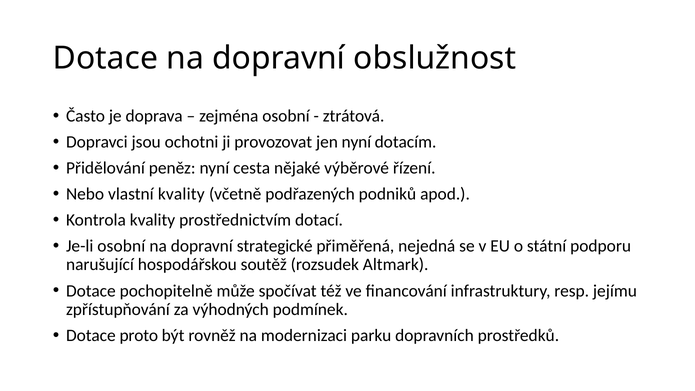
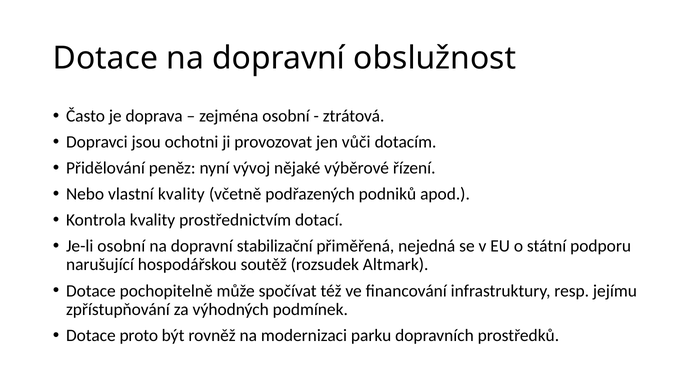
jen nyní: nyní -> vůči (356, 142)
cesta: cesta -> vývoj (252, 168)
strategické: strategické -> stabilizační (275, 246)
